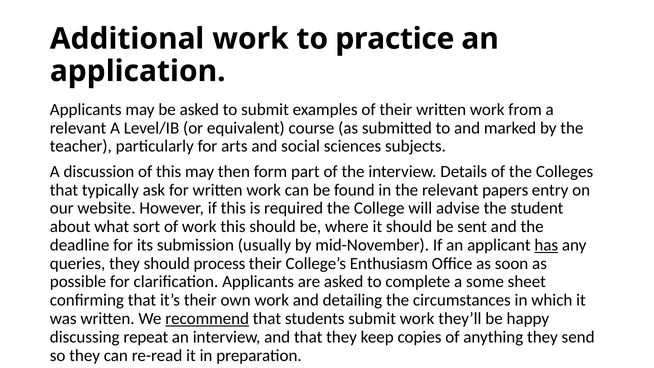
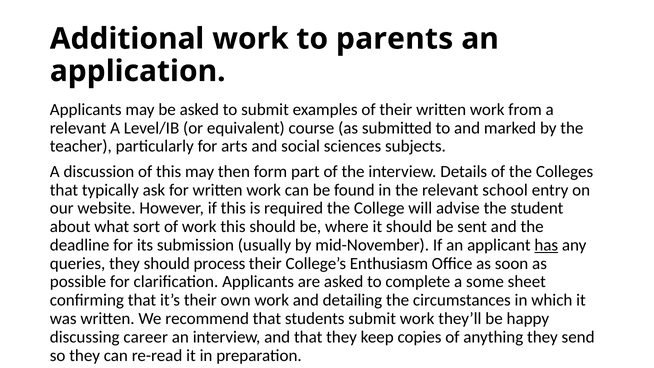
practice: practice -> parents (395, 39)
papers: papers -> school (505, 190)
recommend underline: present -> none (207, 319)
repeat: repeat -> career (146, 337)
